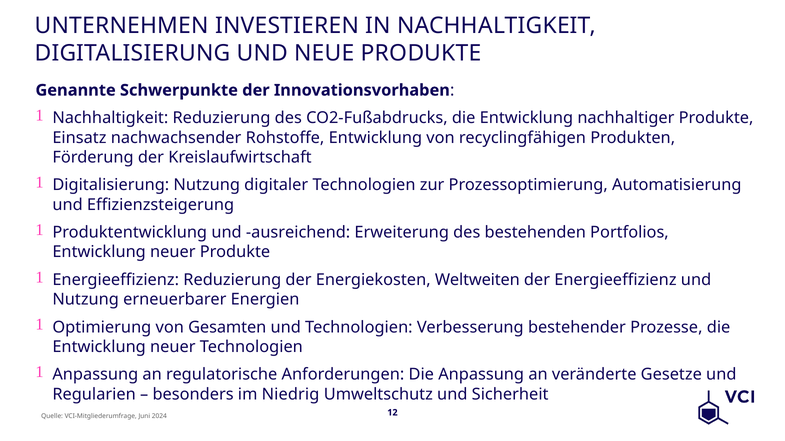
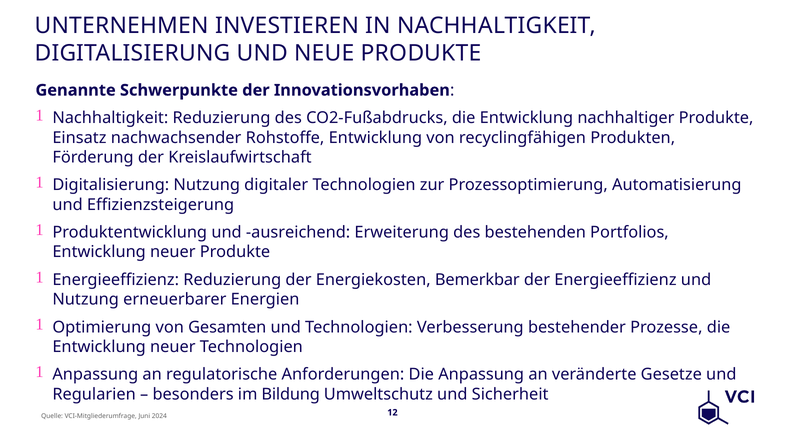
Weltweiten: Weltweiten -> Bemerkbar (477, 280)
Niedrig: Niedrig -> Bildung (291, 395)
